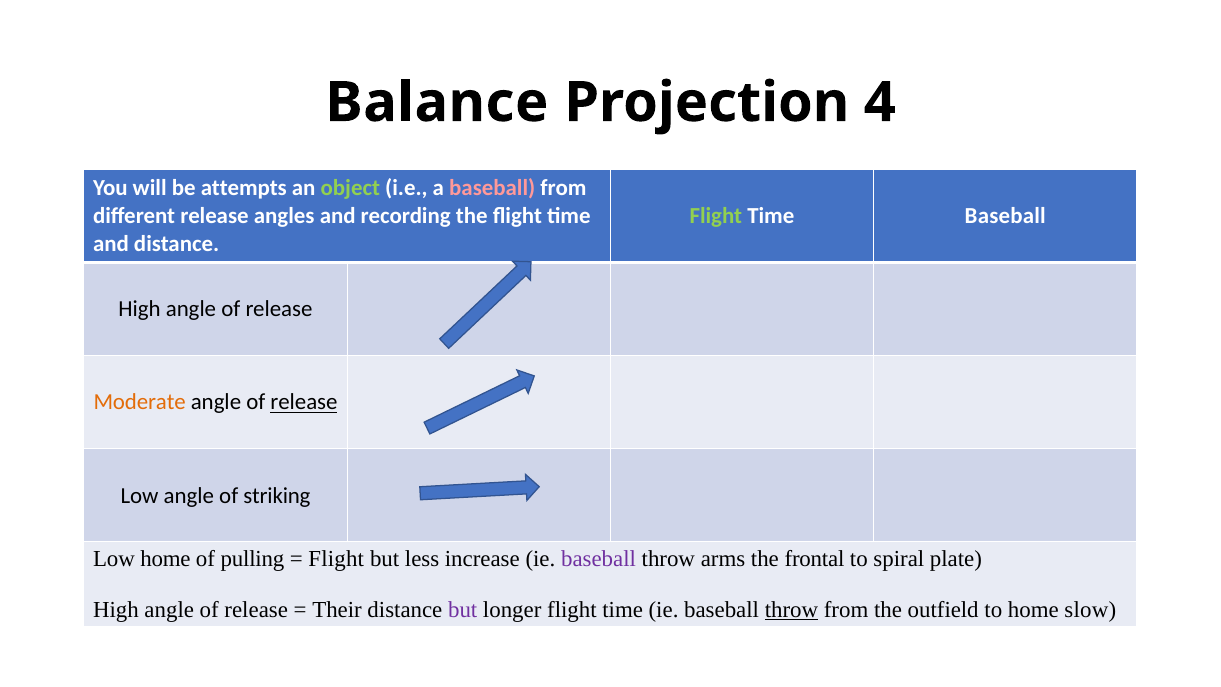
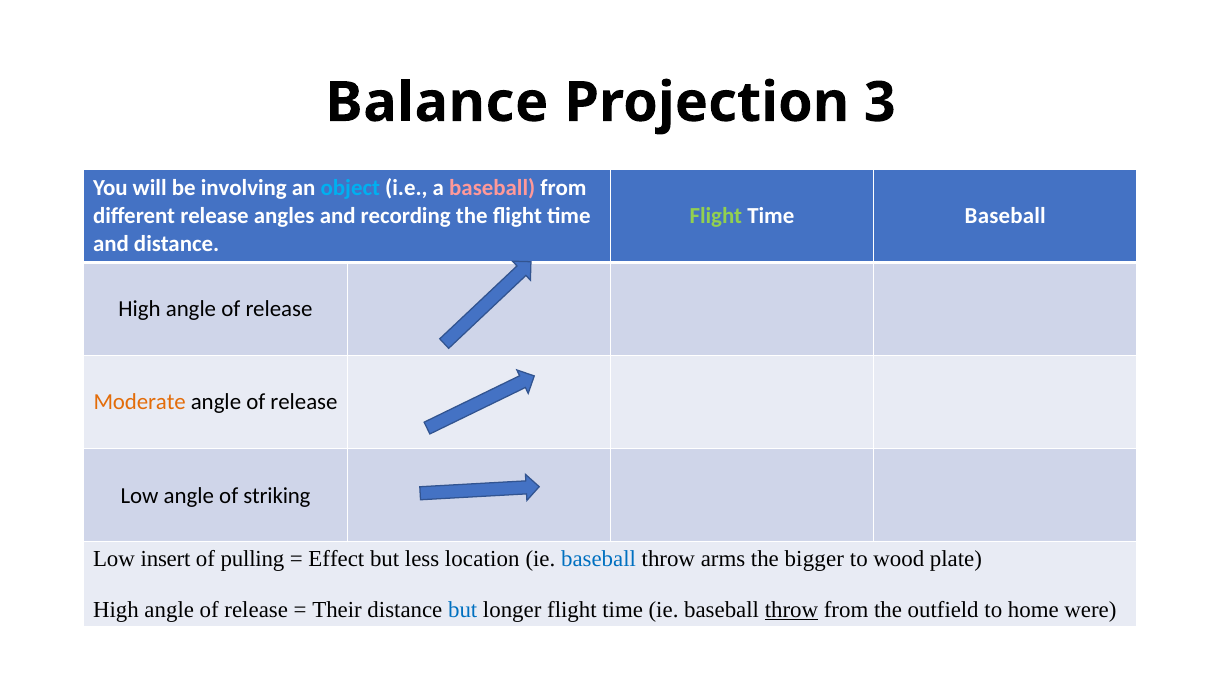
4: 4 -> 3 (880, 103)
attempts: attempts -> involving (244, 188)
object colour: light green -> light blue (350, 188)
release underline: present -> none (304, 402)
Low home: home -> insert (166, 559)
Flight: Flight -> Effect (336, 559)
increase: increase -> location (482, 559)
baseball colour: purple -> blue (599, 559)
frontal: frontal -> bigger (814, 559)
spiral: spiral -> wood (899, 559)
but colour: purple -> blue (463, 610)
slow: slow -> were (1090, 610)
